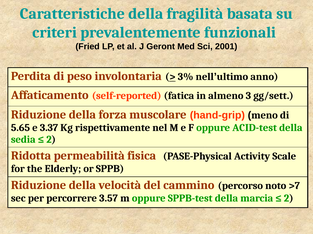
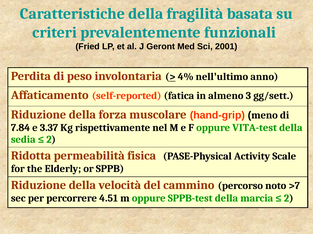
3%: 3% -> 4% (186, 77)
5.65: 5.65 -> 7.84 (20, 128)
ACID-test: ACID-test -> VITA-test (255, 128)
3.57: 3.57 -> 4.51 (109, 199)
